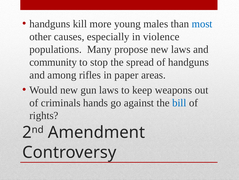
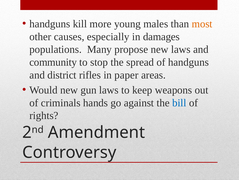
most colour: blue -> orange (202, 24)
violence: violence -> damages (161, 37)
among: among -> district (62, 75)
